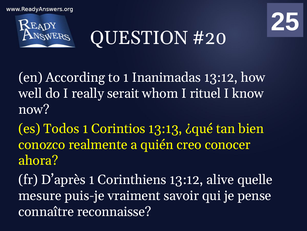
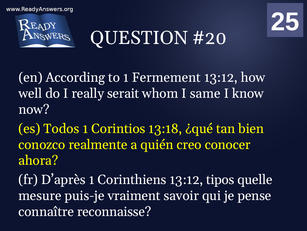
Inanimadas: Inanimadas -> Fermement (166, 77)
rituel: rituel -> same (205, 93)
13:13: 13:13 -> 13:18 (165, 128)
alive: alive -> tipos (220, 179)
